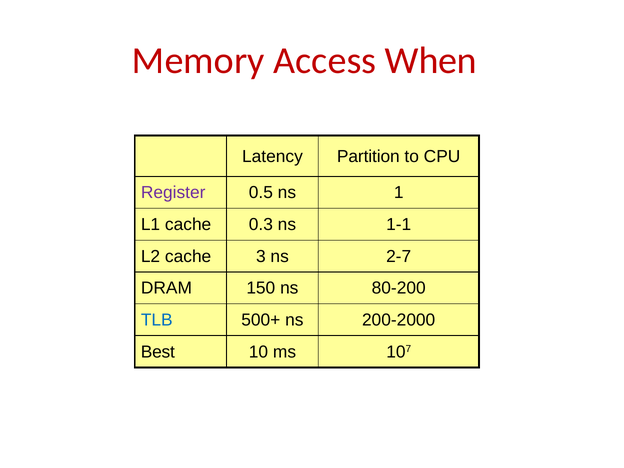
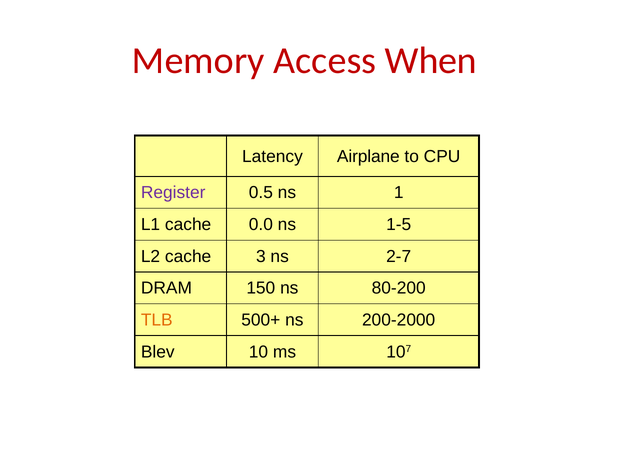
Partition: Partition -> Airplane (368, 156)
0.3: 0.3 -> 0.0 (261, 225)
1-1: 1-1 -> 1-5 (399, 225)
TLB colour: blue -> orange (157, 320)
Best: Best -> Blev (158, 352)
